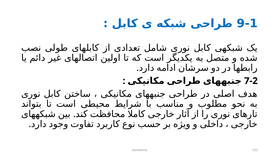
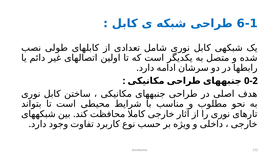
9-1: 9-1 -> 6-1 (247, 23)
7-2: 7-2 -> 0-2 (251, 81)
